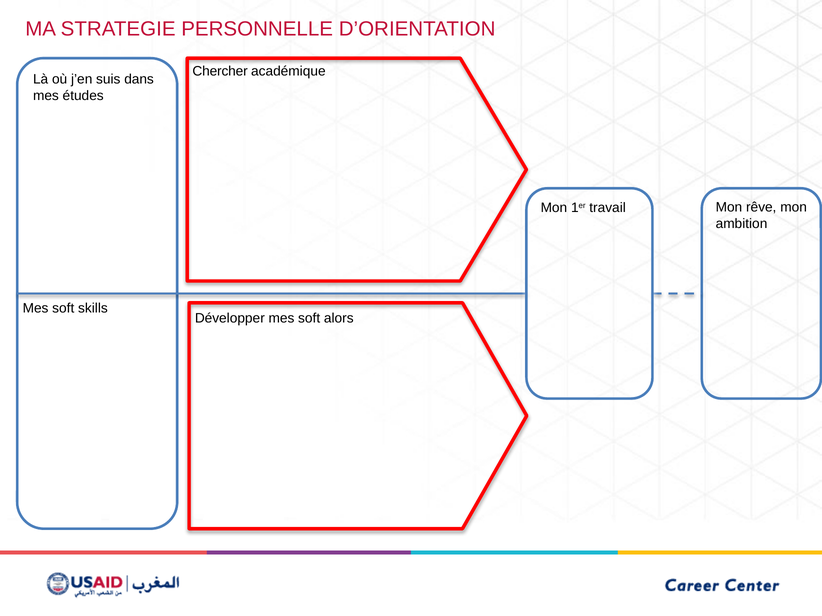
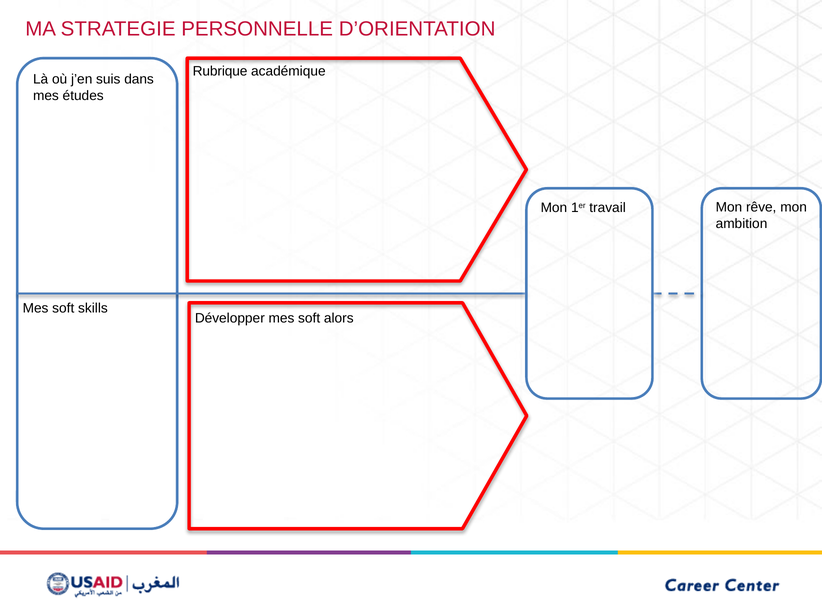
Chercher: Chercher -> Rubrique (220, 71)
